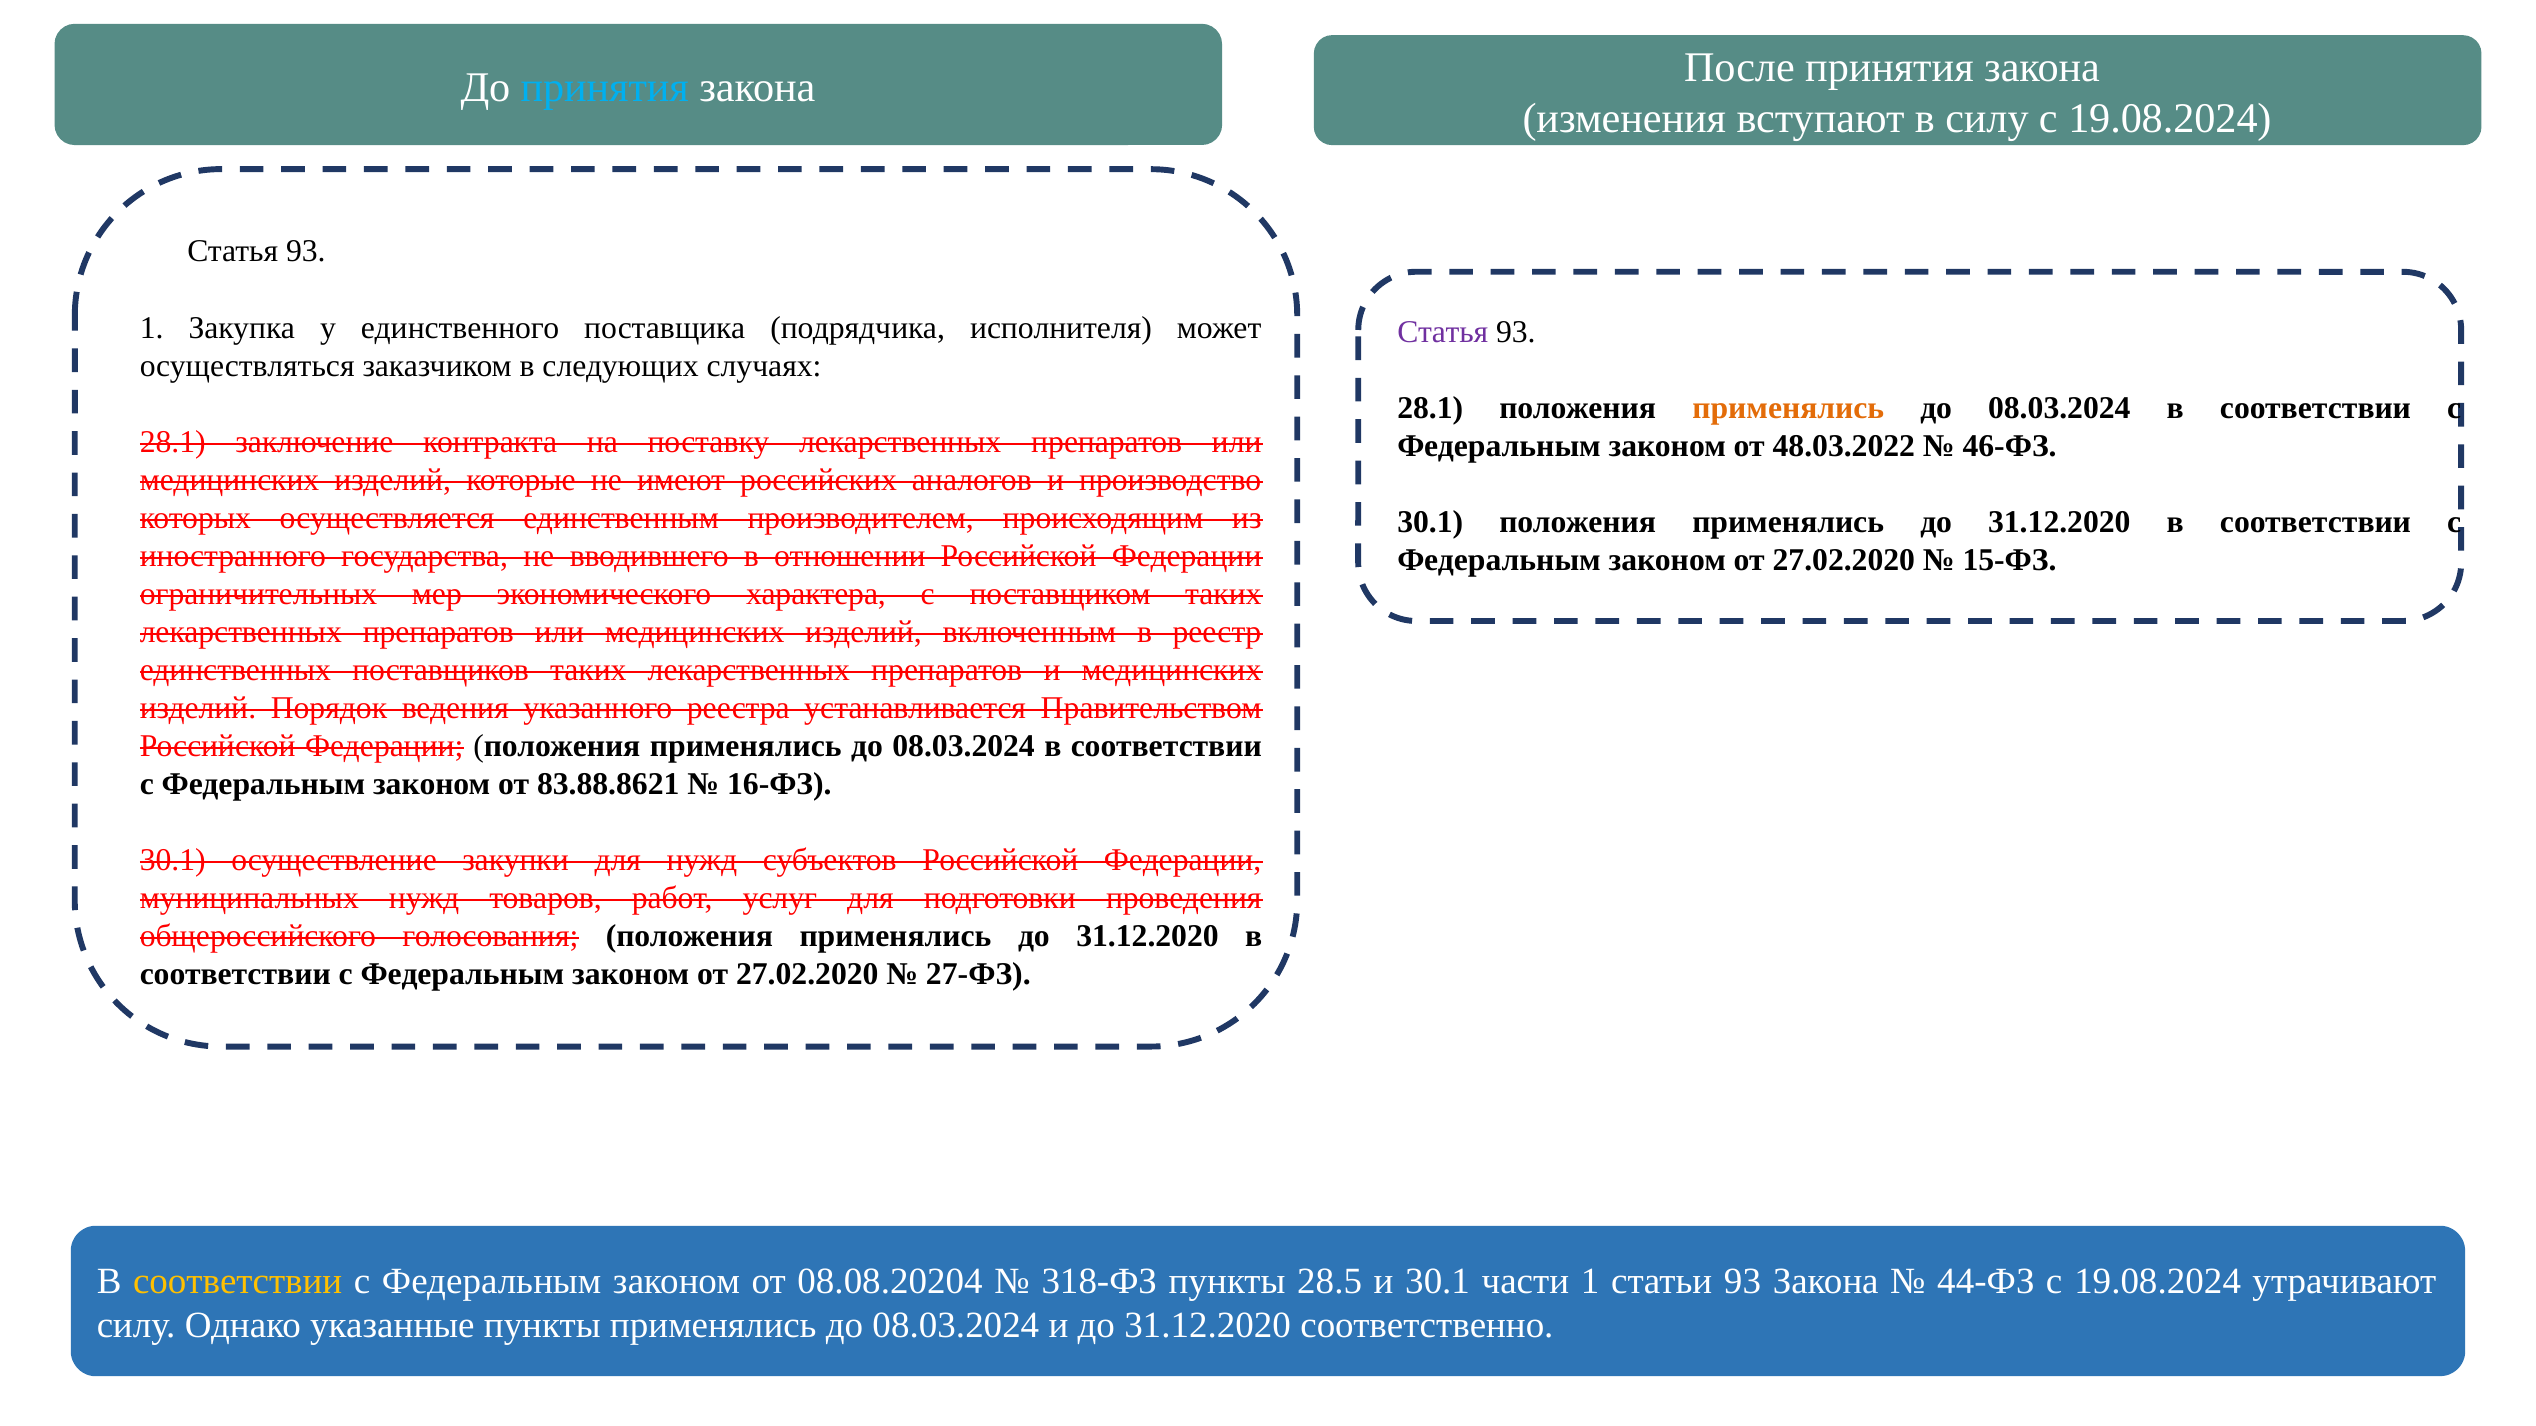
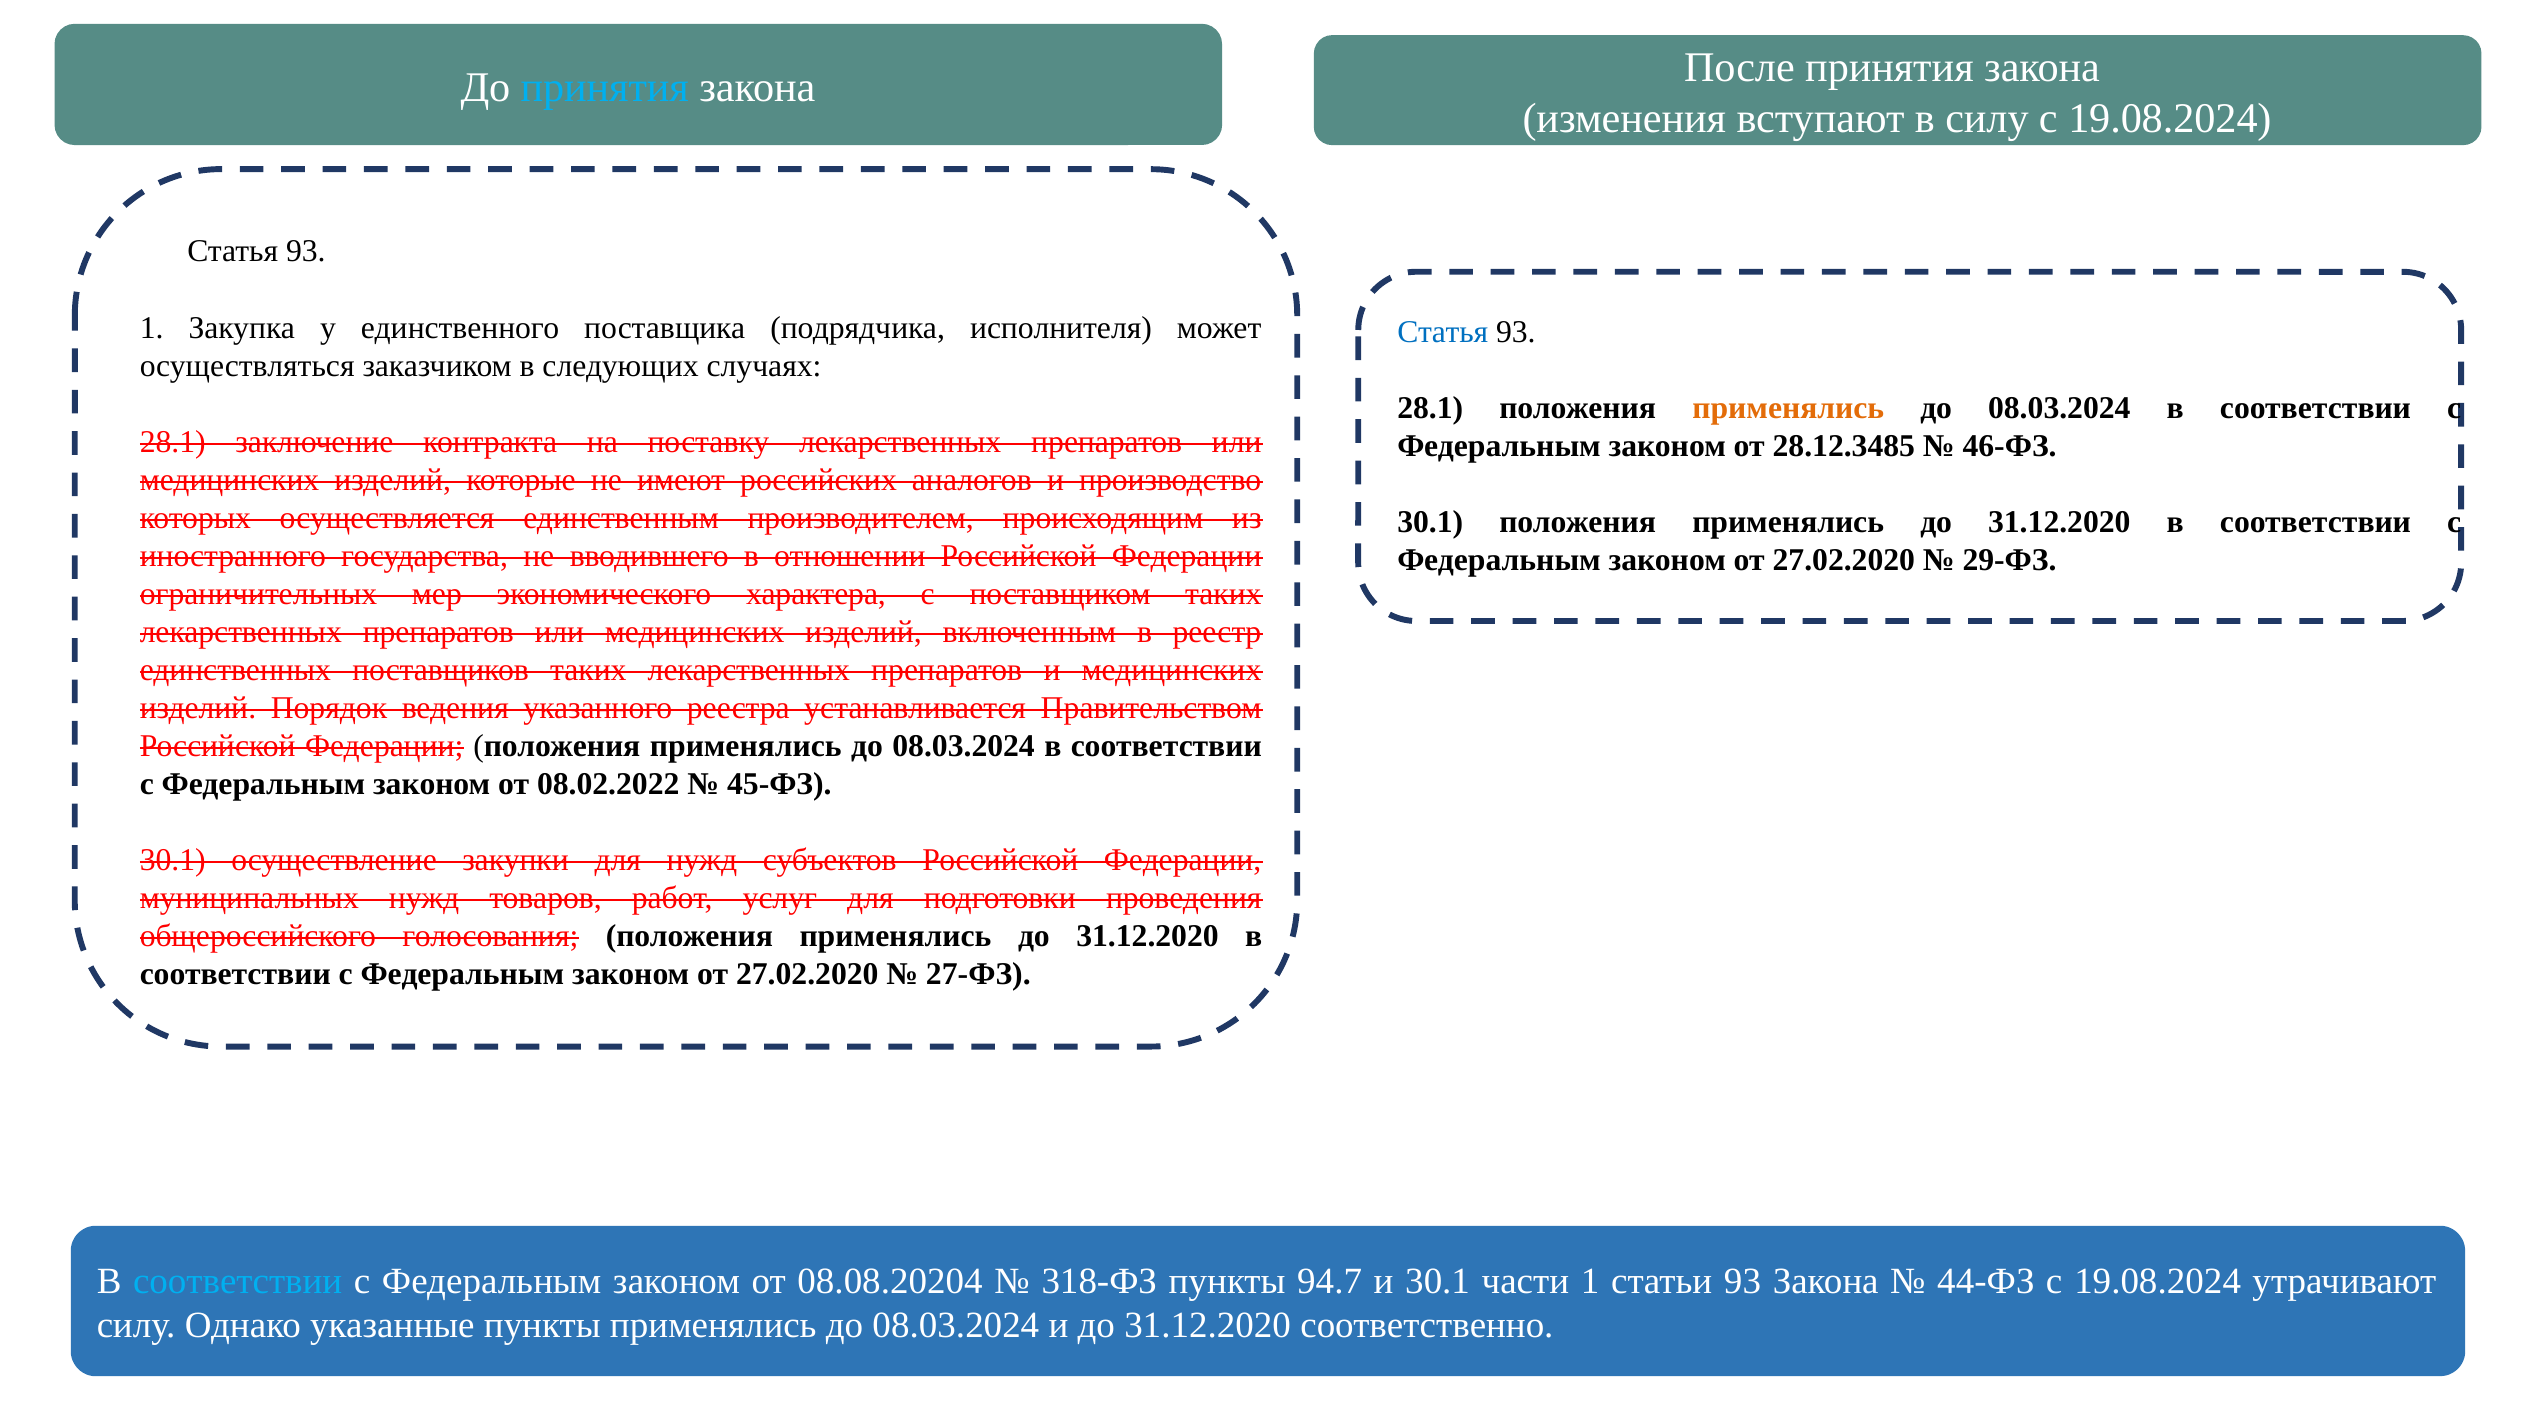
Статья colour: purple -> blue (1443, 332)
48.03.2022: 48.03.2022 -> 28.12.3485 (1844, 446)
15-ФЗ: 15-ФЗ -> 29-ФЗ (2009, 560)
83.88.8621: 83.88.8621 -> 08.02.2022 (608, 784)
16-ФЗ: 16-ФЗ -> 45-ФЗ (779, 784)
соответствии colour: yellow -> light blue (238, 1282)
28.5: 28.5 -> 94.7 (1330, 1282)
